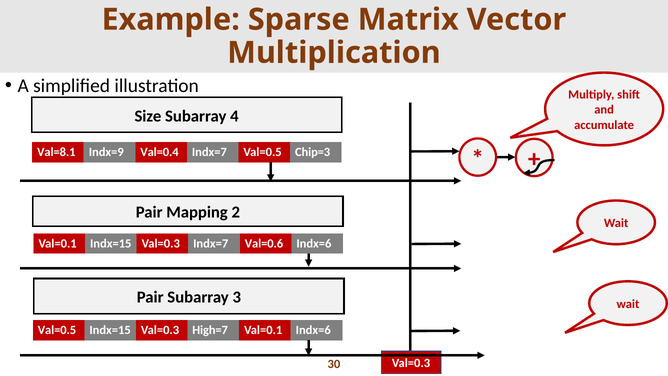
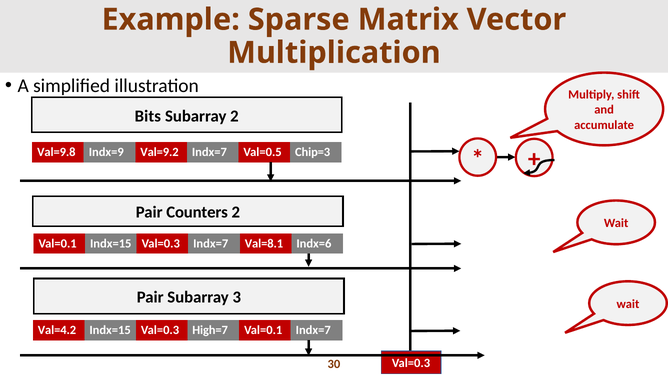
Size: Size -> Bits (148, 116)
Subarray 4: 4 -> 2 (234, 116)
Val=8.1: Val=8.1 -> Val=9.8 (56, 152)
Val=0.4: Val=0.4 -> Val=9.2 (159, 152)
Mapping: Mapping -> Counters (197, 212)
Val=0.6: Val=0.6 -> Val=8.1 (264, 244)
Val=0.5: Val=0.5 -> Val=4.2 (57, 330)
Val=0.1 Indx=6: Indx=6 -> Indx=7 (313, 330)
